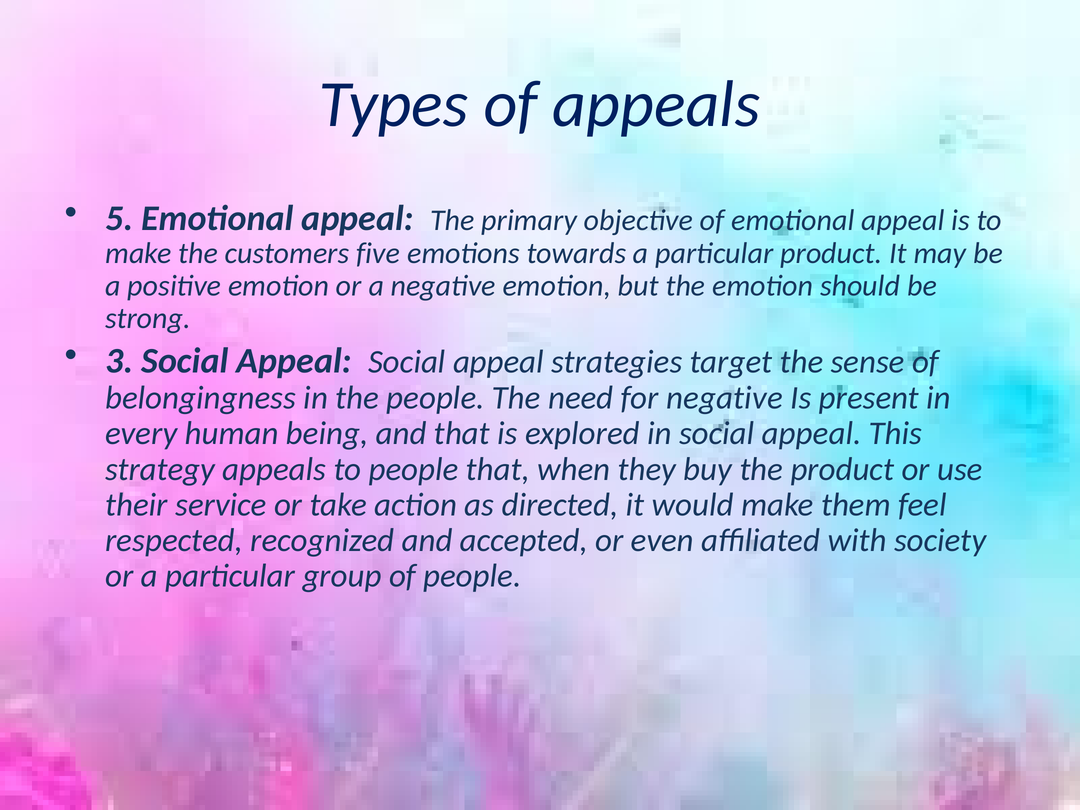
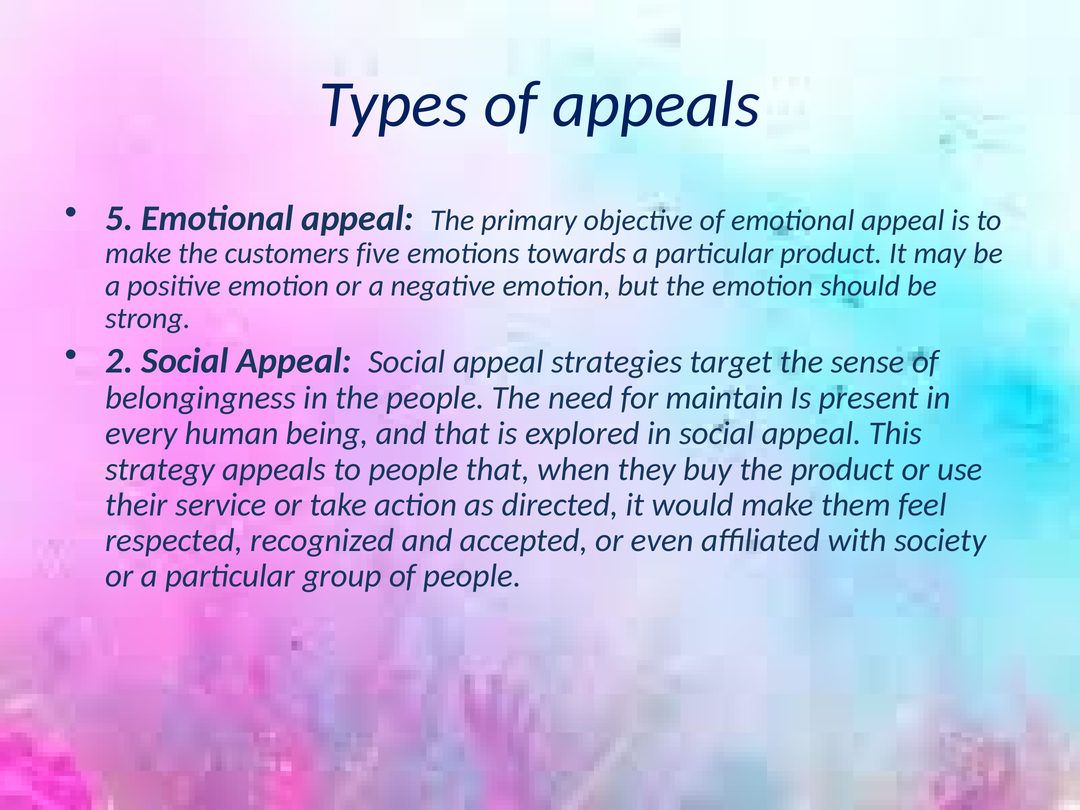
3: 3 -> 2 (119, 361)
for negative: negative -> maintain (725, 398)
